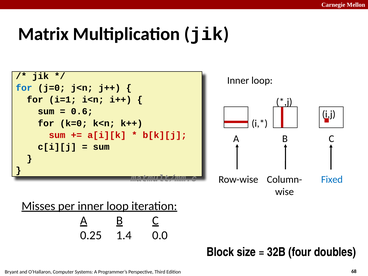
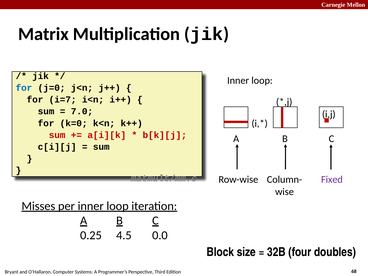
i=1: i=1 -> i=7 (63, 100)
0.6: 0.6 -> 7.0 (82, 111)
Fixed colour: blue -> purple (332, 179)
1.4: 1.4 -> 4.5 (124, 235)
